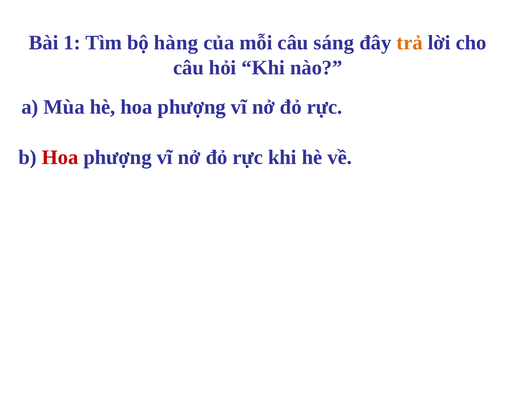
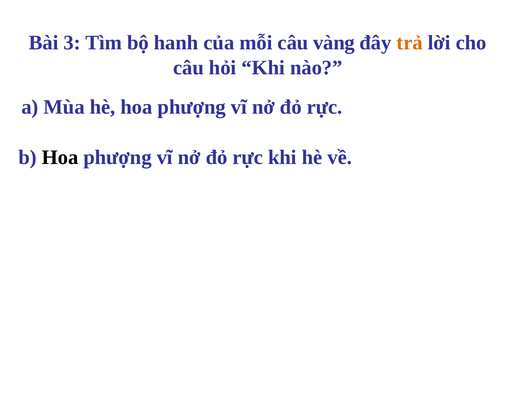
1: 1 -> 3 (72, 43)
hàng: hàng -> hanh (176, 43)
sáng: sáng -> vàng (334, 43)
Hoa colour: red -> black (60, 157)
